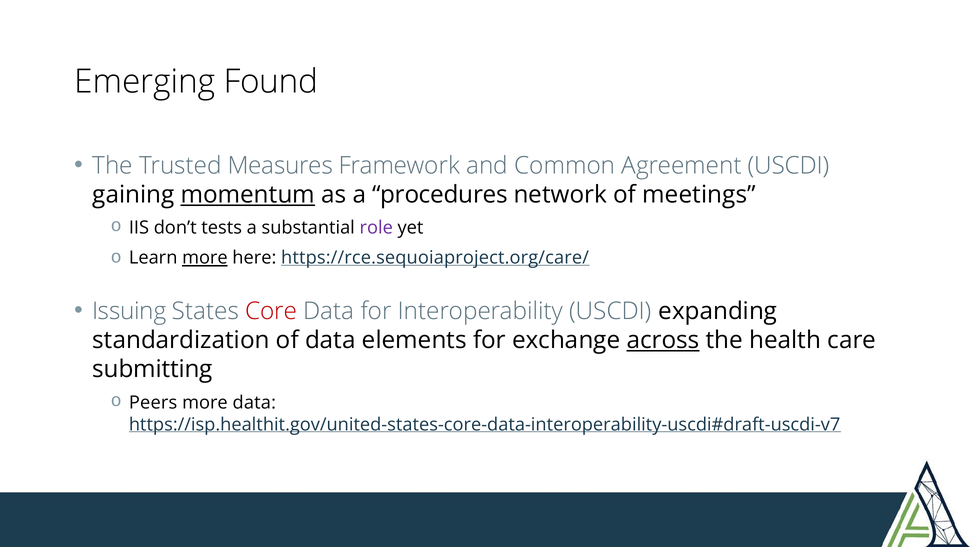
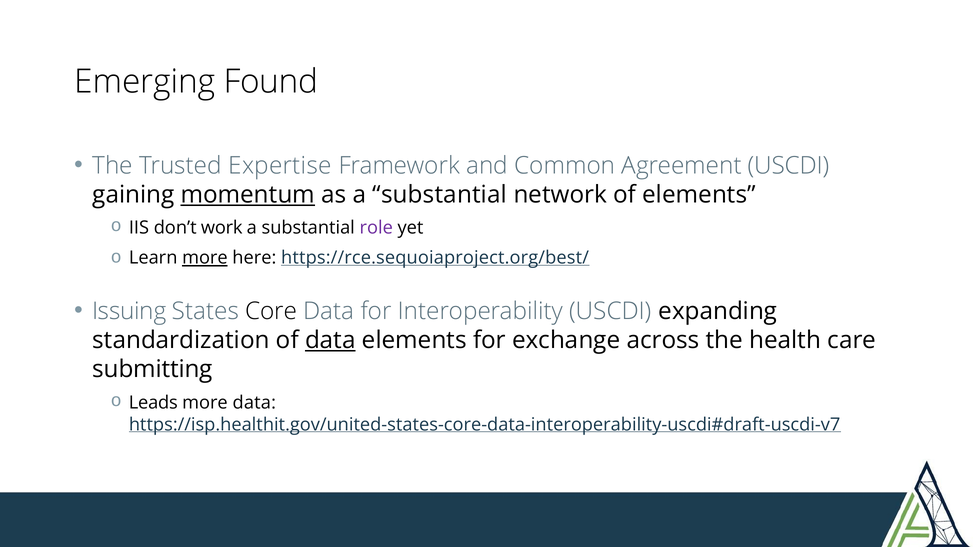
Measures: Measures -> Expertise (280, 166)
as a procedures: procedures -> substantial (440, 195)
of meetings: meetings -> elements (699, 195)
tests: tests -> work (222, 228)
https://rce.sequoiaproject.org/care/: https://rce.sequoiaproject.org/care/ -> https://rce.sequoiaproject.org/best/ (435, 258)
Core colour: red -> black (271, 311)
data underline: none -> present (330, 340)
across underline: present -> none (663, 340)
Peers: Peers -> Leads (153, 403)
